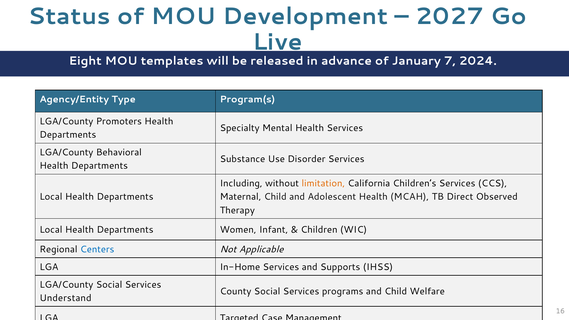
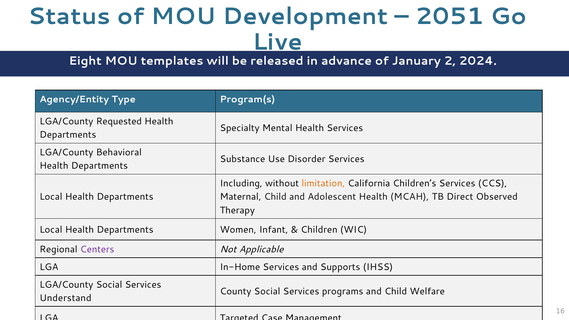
2027: 2027 -> 2051 (450, 16)
7: 7 -> 2 (450, 61)
Promoters: Promoters -> Requested (119, 121)
Centers colour: blue -> purple (97, 249)
